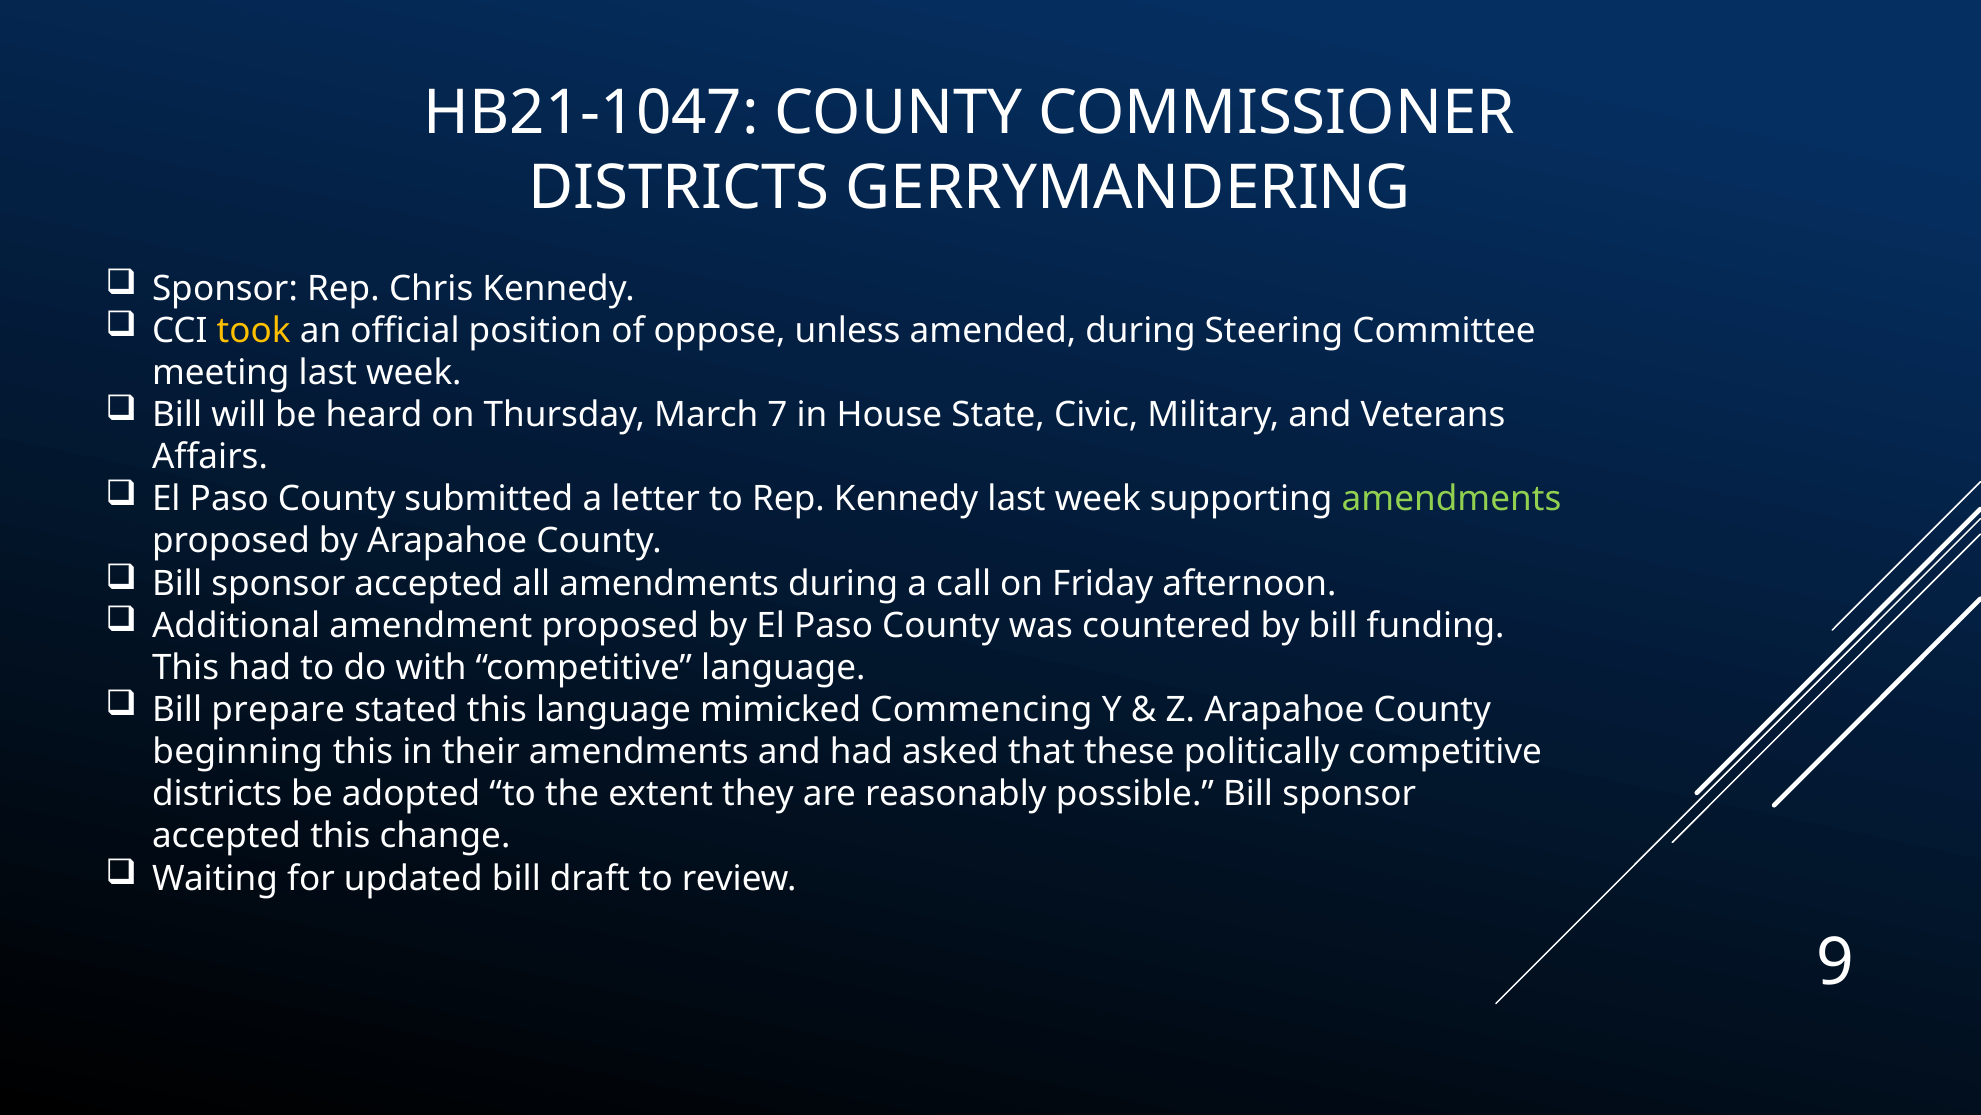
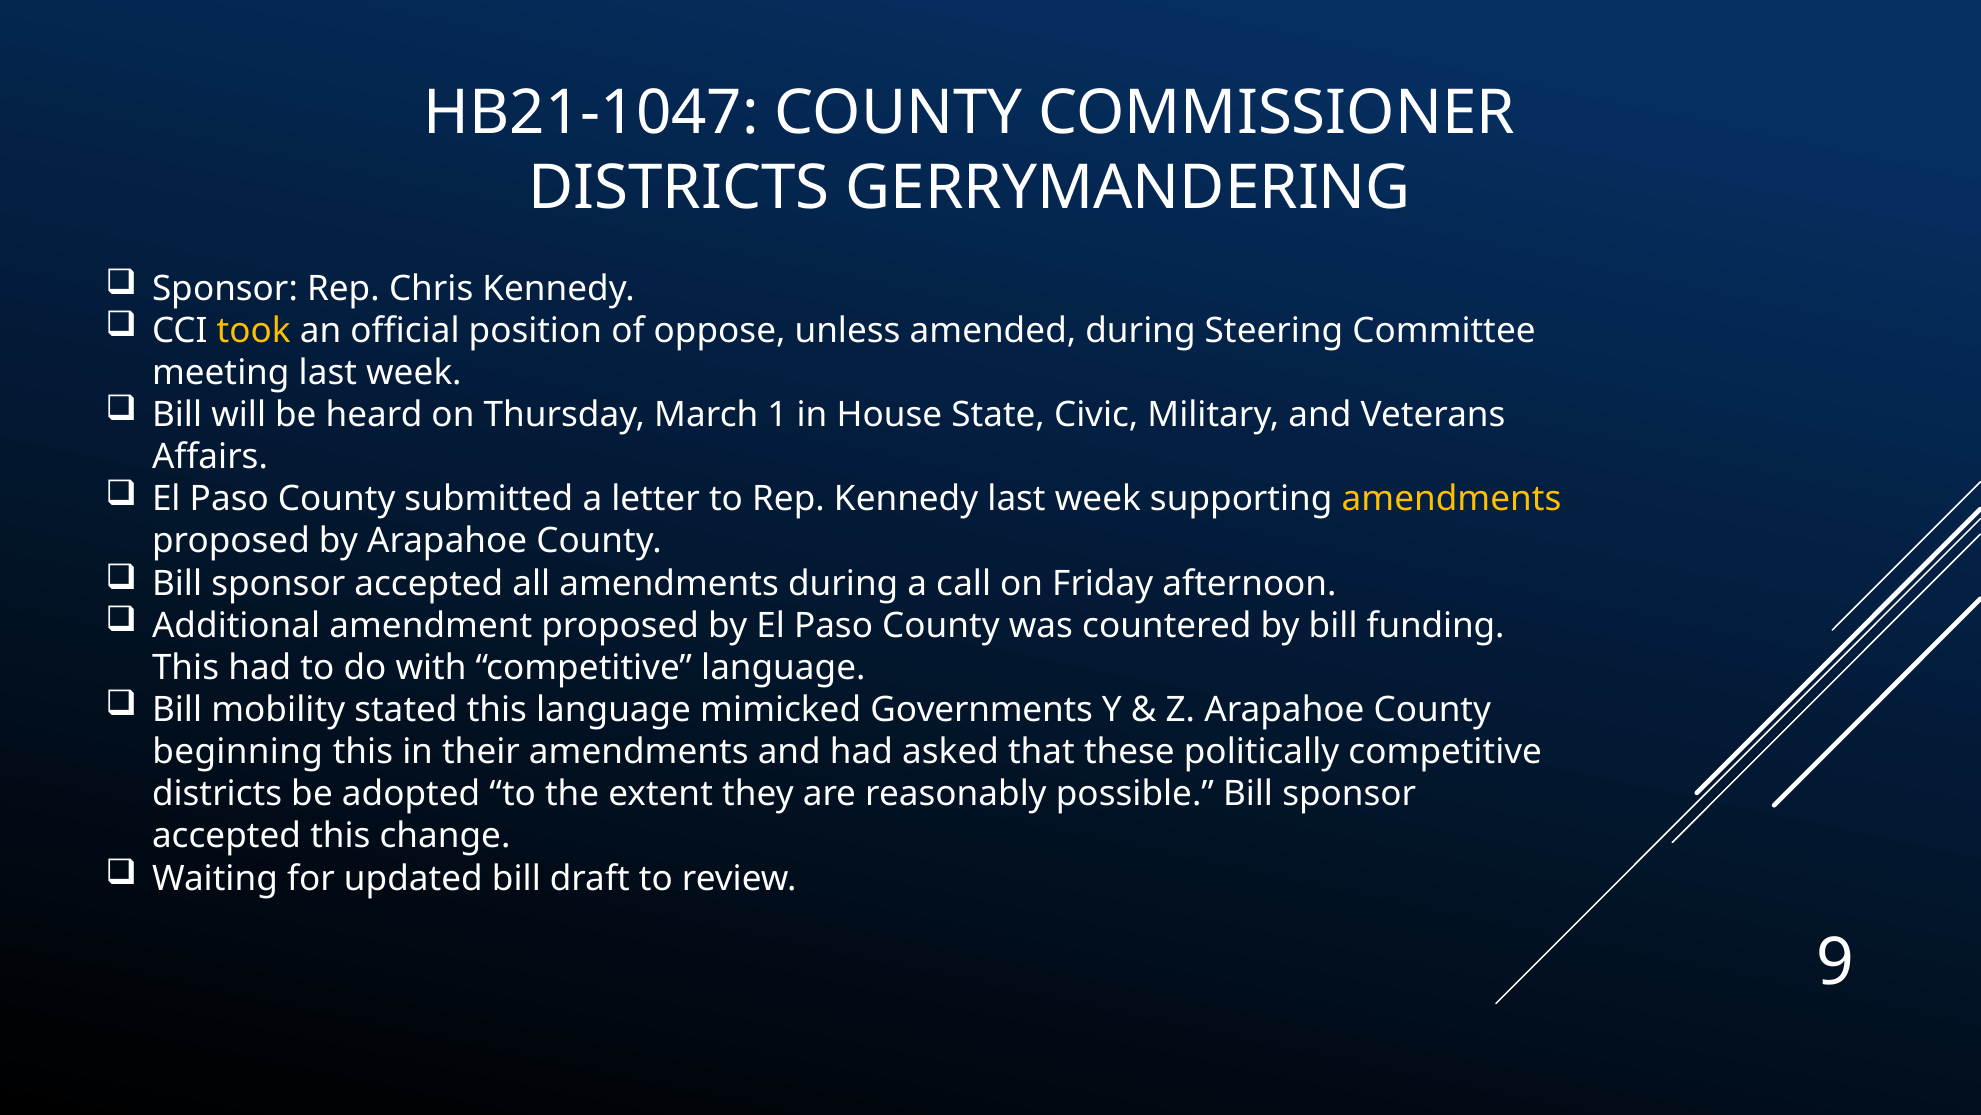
7: 7 -> 1 (777, 415)
amendments colour: light green -> yellow (1452, 499)
prepare: prepare -> mobility (278, 710)
Commencing: Commencing -> Governments (982, 710)
